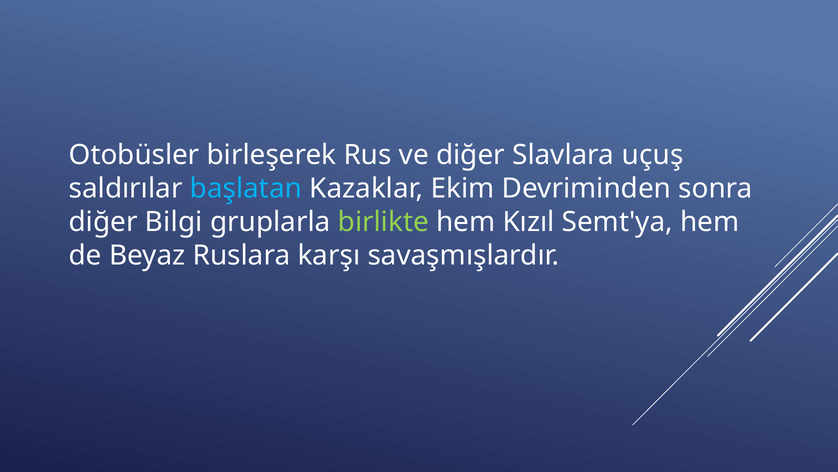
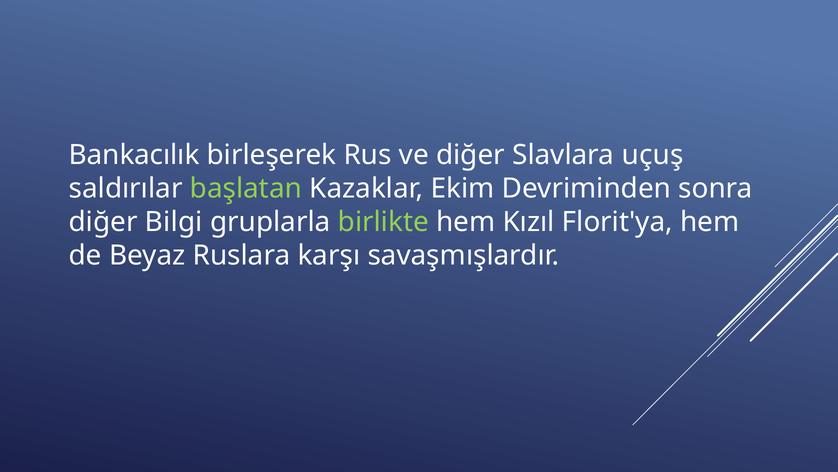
Otobüsler: Otobüsler -> Bankacılık (134, 155)
başlatan colour: light blue -> light green (246, 188)
Semt'ya: Semt'ya -> Florit'ya (617, 222)
